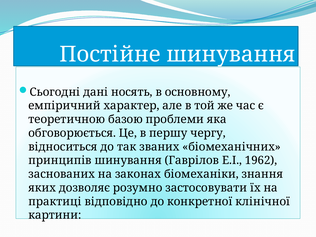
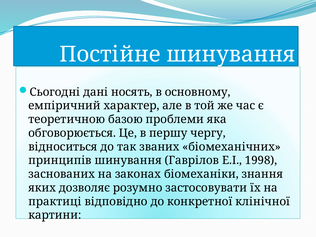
1962: 1962 -> 1998 (261, 160)
